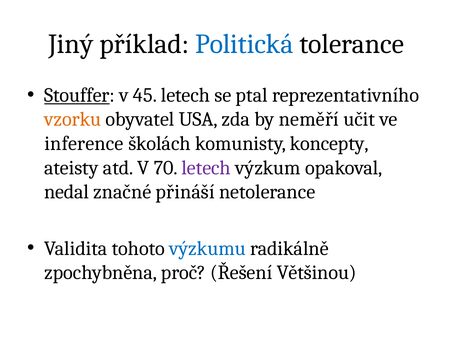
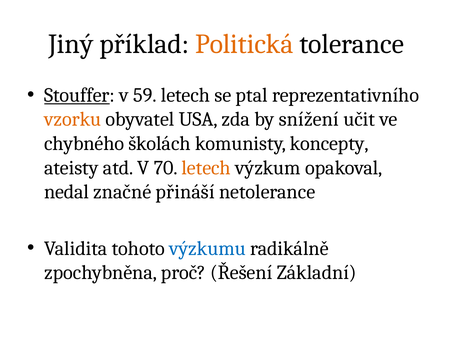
Politická colour: blue -> orange (244, 44)
45: 45 -> 59 (145, 95)
neměří: neměří -> snížení (309, 119)
inference: inference -> chybného (84, 143)
letech colour: purple -> orange (206, 168)
Většinou: Většinou -> Základní (317, 272)
